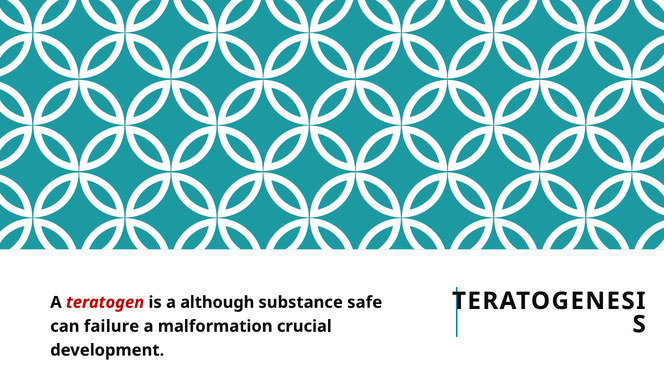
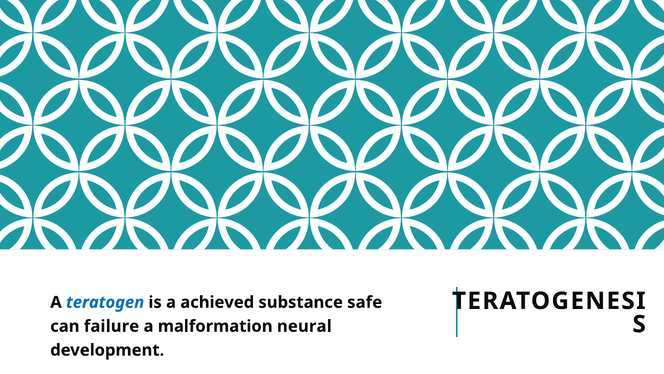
teratogen colour: red -> blue (105, 302)
although: although -> achieved (217, 302)
crucial: crucial -> neural (304, 326)
